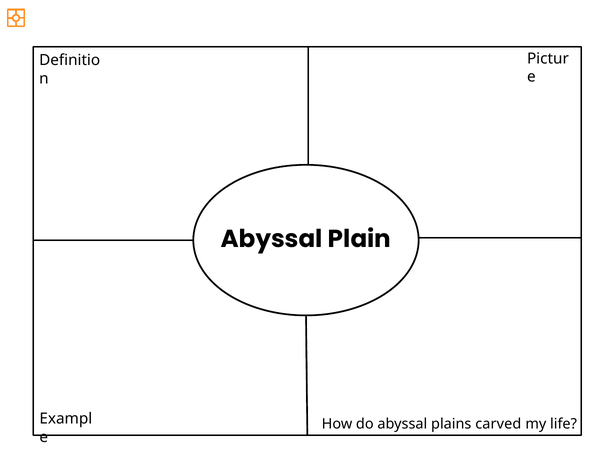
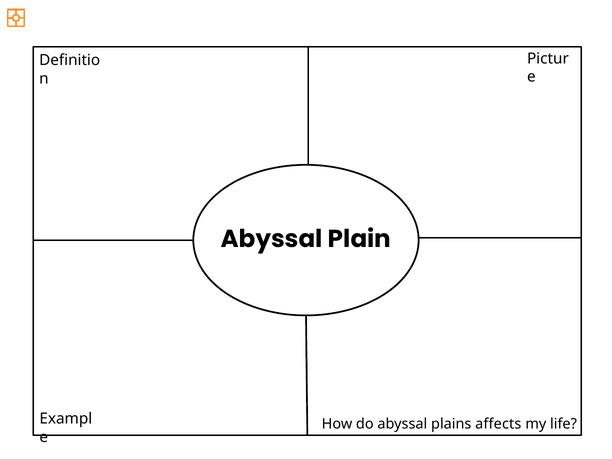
carved: carved -> affects (498, 424)
